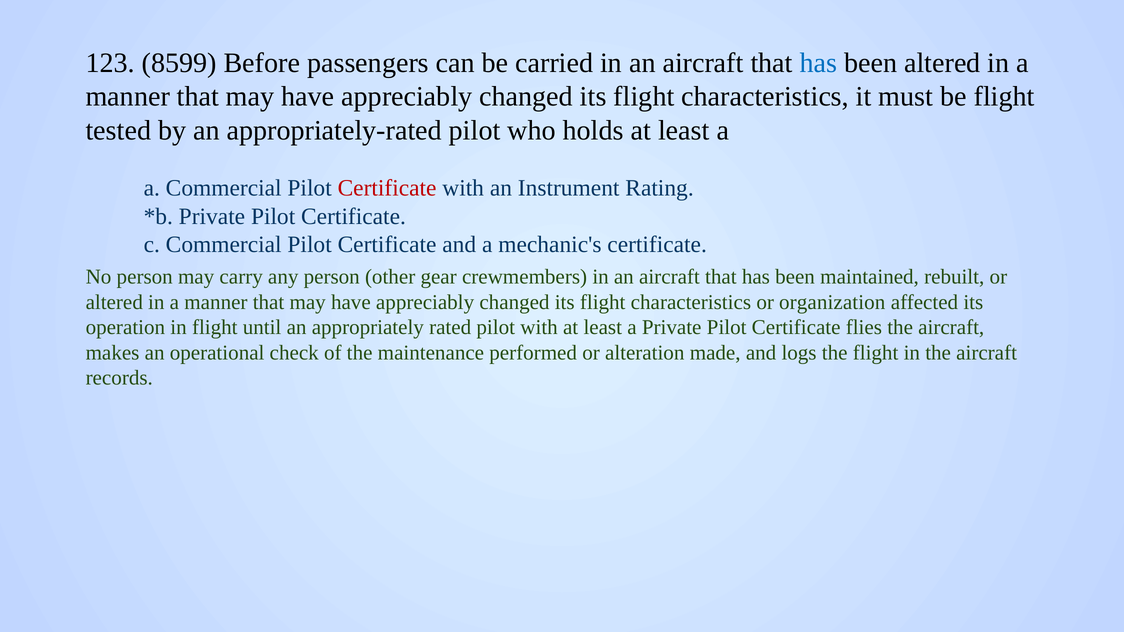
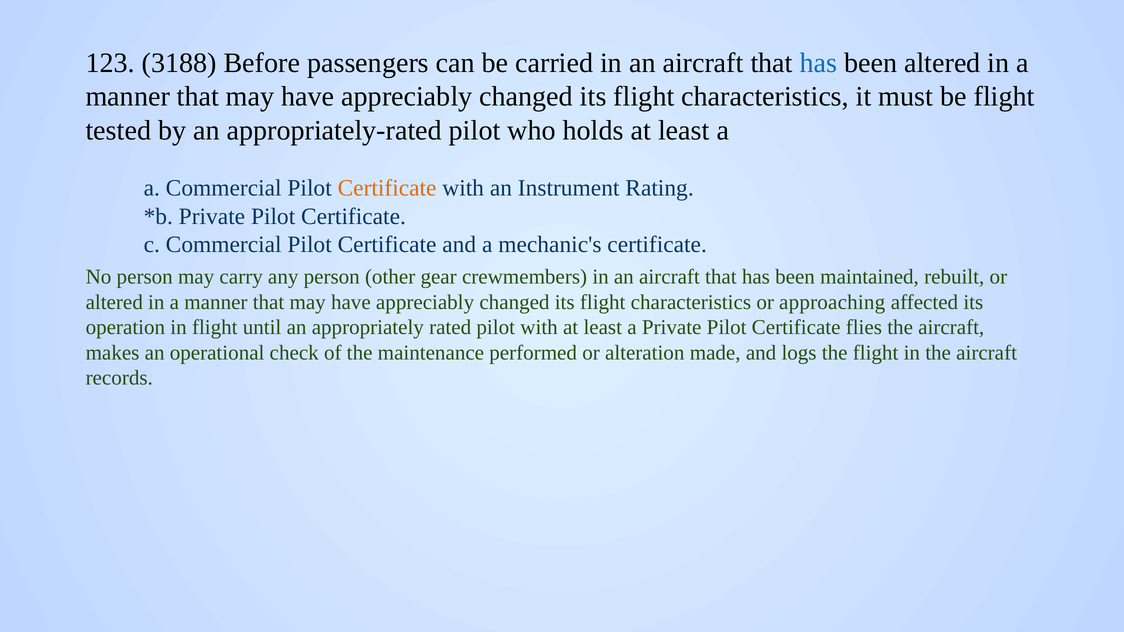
8599: 8599 -> 3188 (179, 63)
Certificate colour: red -> orange (387, 188)
organization: organization -> approaching (832, 302)
